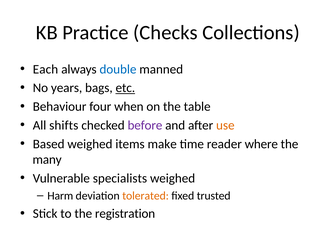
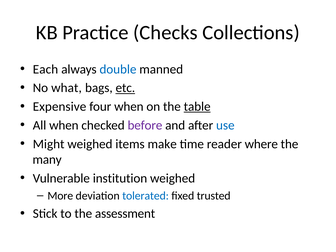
years: years -> what (66, 88)
Behaviour: Behaviour -> Expensive (60, 107)
table underline: none -> present (197, 107)
All shifts: shifts -> when (64, 125)
use colour: orange -> blue (225, 125)
Based: Based -> Might (49, 144)
specialists: specialists -> institution (120, 178)
Harm: Harm -> More (60, 196)
tolerated colour: orange -> blue (146, 196)
registration: registration -> assessment (125, 214)
